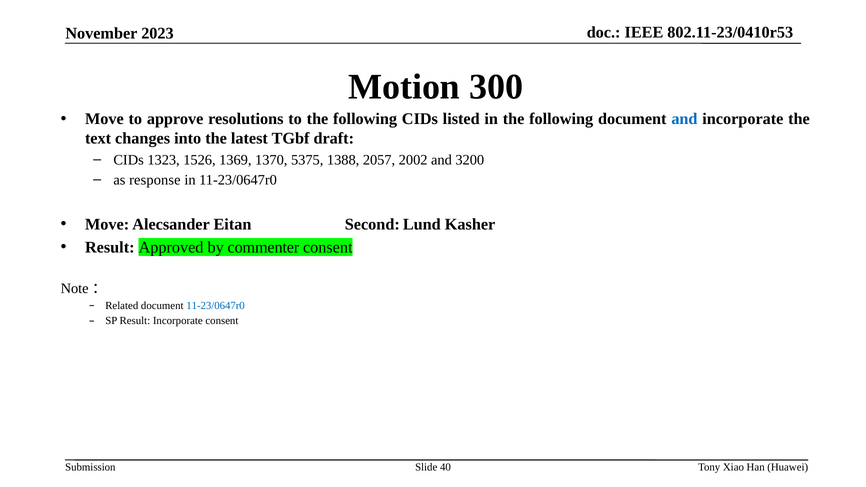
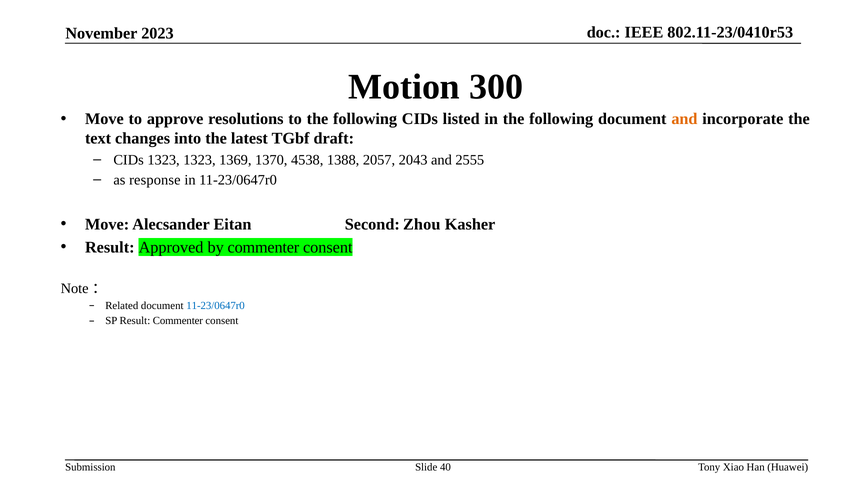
and colour: blue -> orange (684, 119)
1323 1526: 1526 -> 1323 (199, 160)
5375: 5375 -> 4538 (307, 160)
2002: 2002 -> 2043 (413, 160)
3200: 3200 -> 2555 (470, 160)
Lund: Lund -> Zhou (422, 224)
Result Incorporate: Incorporate -> Commenter (178, 321)
